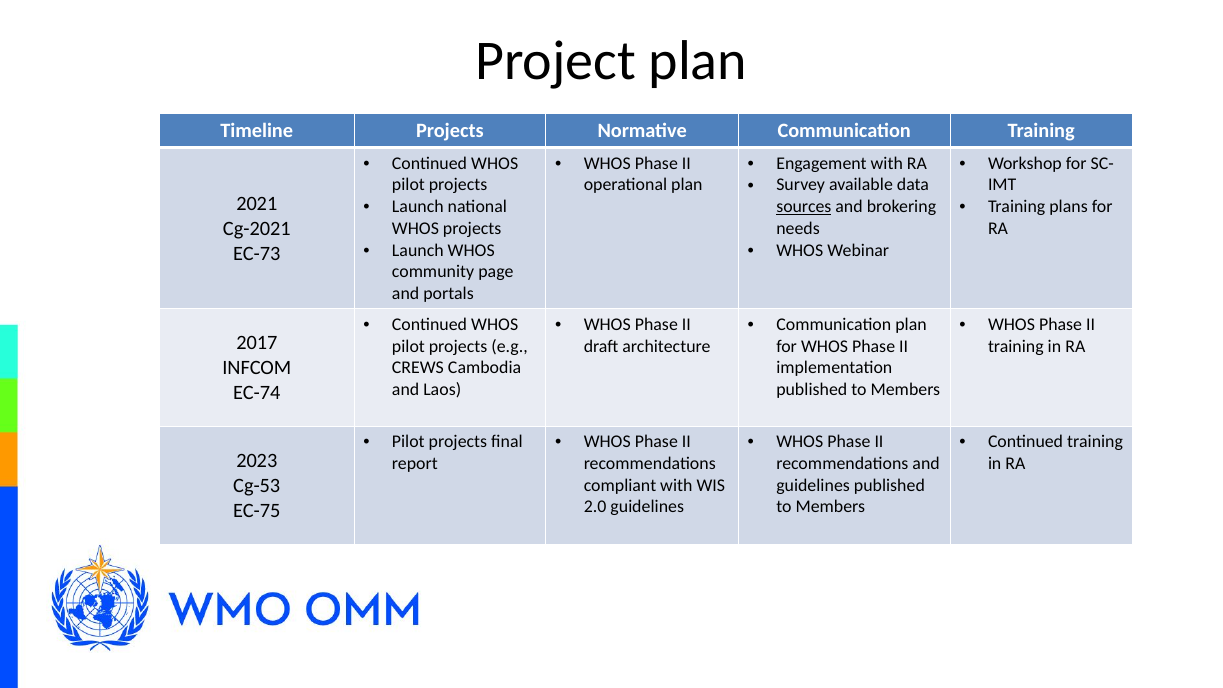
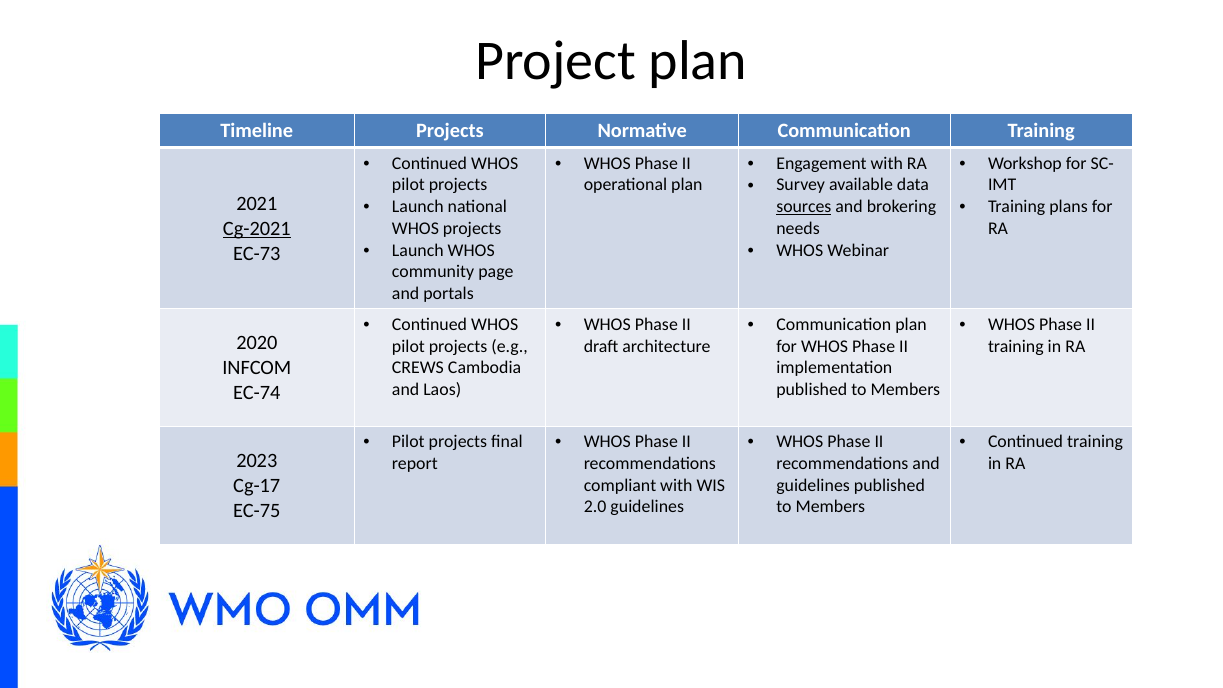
Cg-2021 underline: none -> present (257, 229)
2017: 2017 -> 2020 (257, 343)
Cg-53: Cg-53 -> Cg-17 (257, 485)
